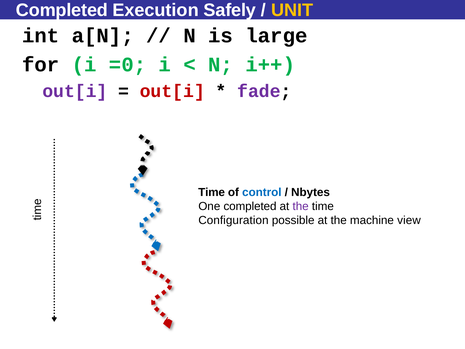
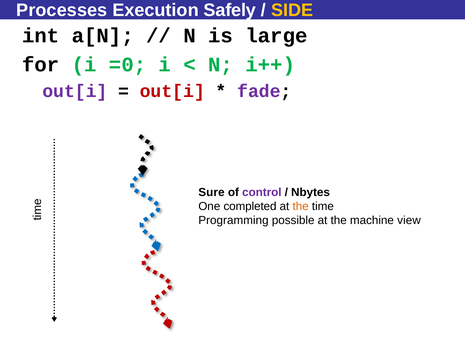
Completed: Completed -> Processes (62, 10)
UNIT: UNIT -> SIDE (292, 10)
Time: Time -> Sure (211, 192)
control colour: blue -> purple (262, 192)
the colour: purple -> orange (301, 206)
Configuration: Configuration -> Programming (233, 220)
